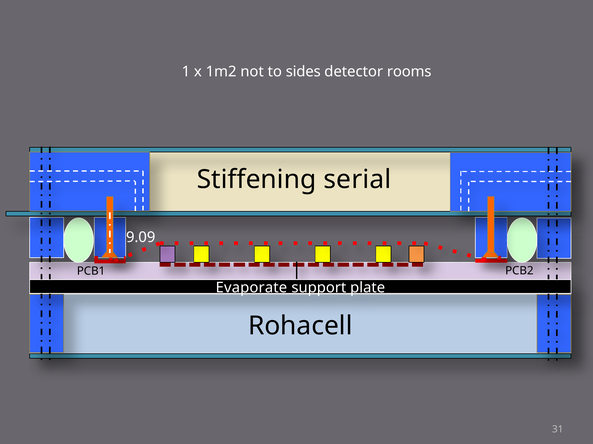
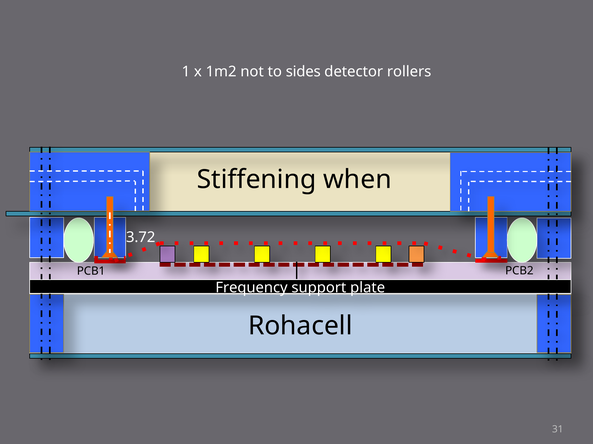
rooms: rooms -> rollers (409, 72)
serial: serial -> when (357, 180)
9.09: 9.09 -> 3.72 (141, 238)
Evaporate: Evaporate -> Frequency (252, 288)
